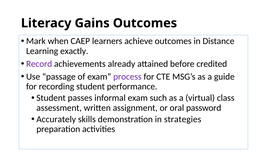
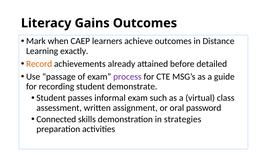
Record colour: purple -> orange (39, 64)
credited: credited -> detailed (212, 64)
performance: performance -> demonstrate (132, 86)
Accurately: Accurately -> Connected (56, 119)
